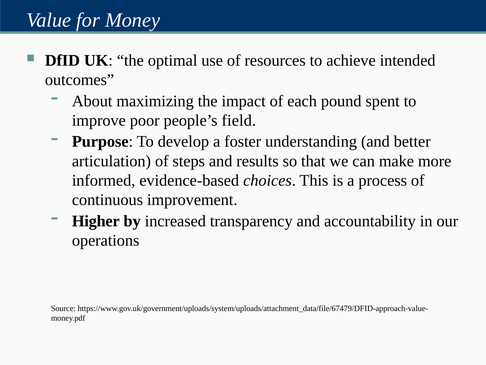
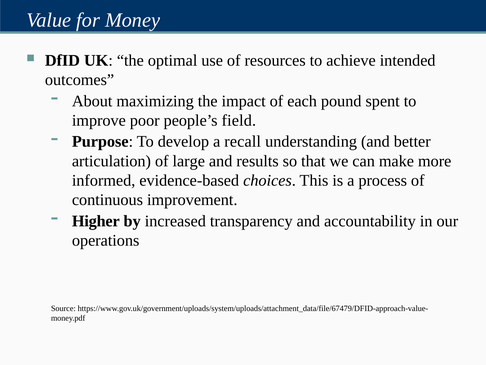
foster: foster -> recall (243, 141)
steps: steps -> large (189, 161)
